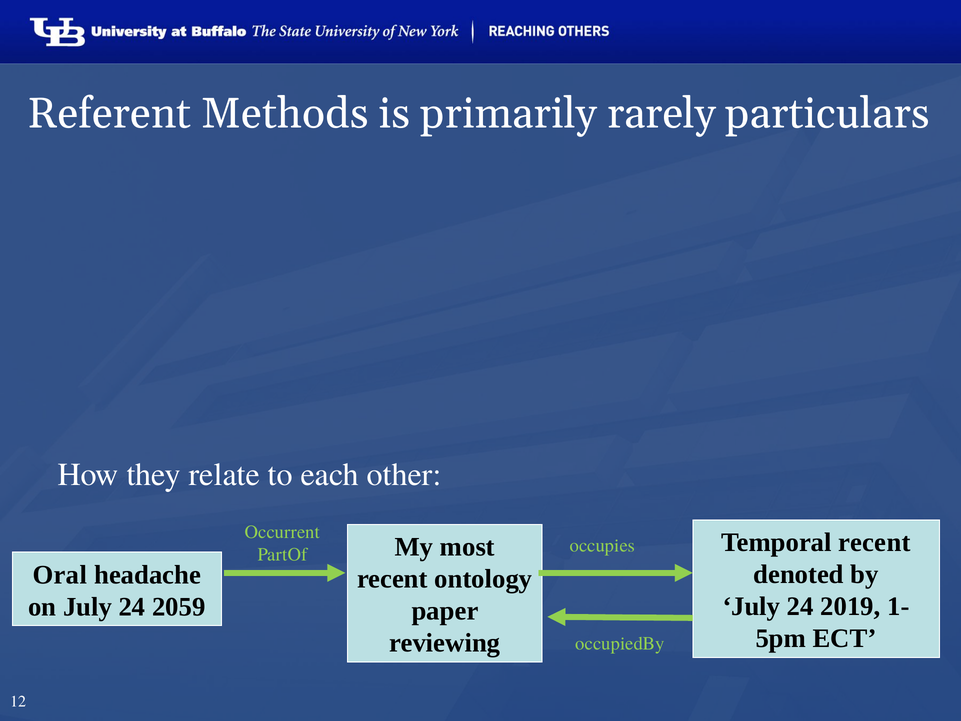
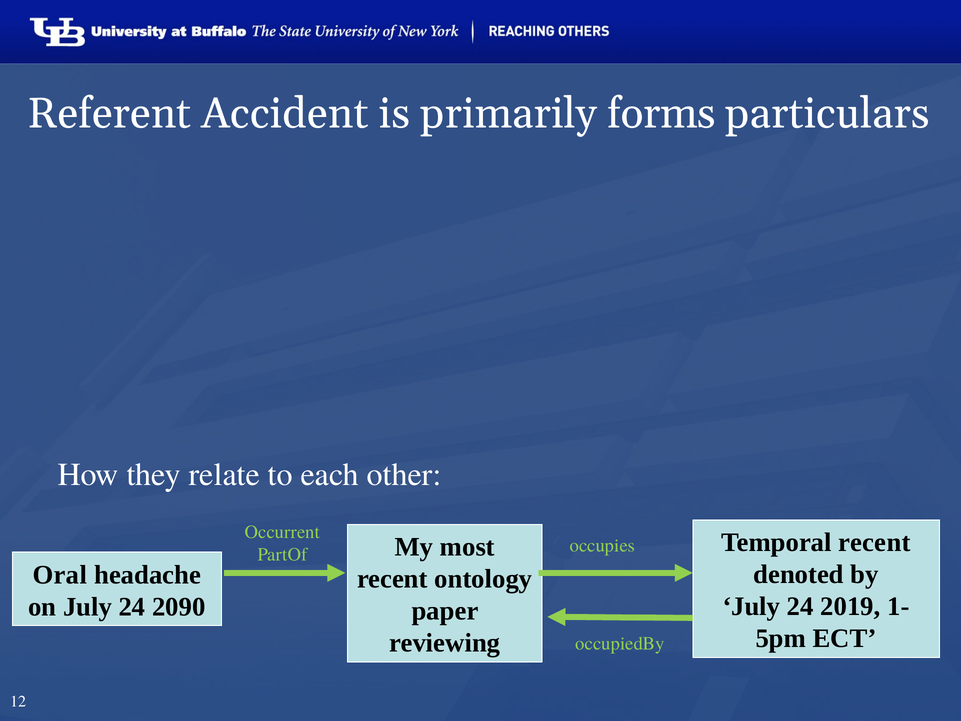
Methods: Methods -> Accident (285, 113)
rarely: rarely -> forms (661, 113)
2059: 2059 -> 2090 (179, 607)
